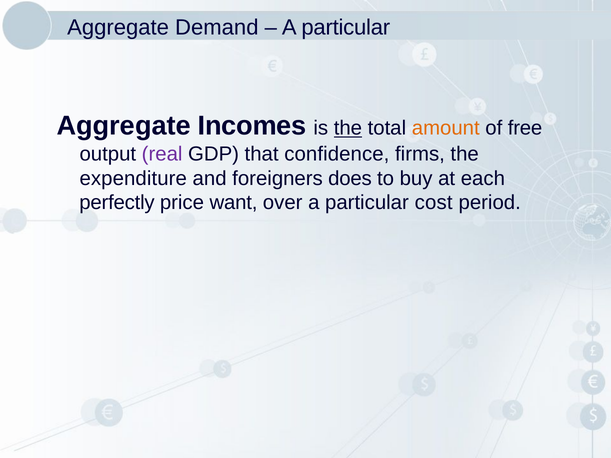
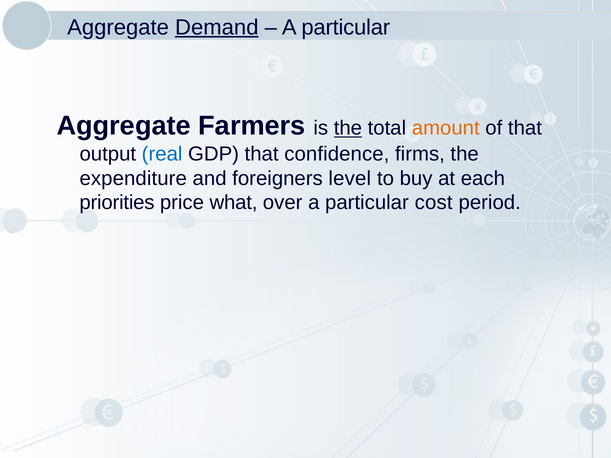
Demand underline: none -> present (217, 27)
Incomes: Incomes -> Farmers (252, 126)
of free: free -> that (525, 128)
real colour: purple -> blue (162, 154)
does: does -> level (350, 178)
perfectly: perfectly -> priorities (117, 203)
want: want -> what (234, 203)
